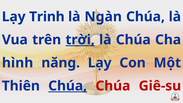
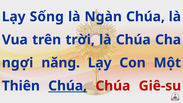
Trinh: Trinh -> Sống (47, 17)
trời underline: present -> none (80, 40)
hình: hình -> ngợi (18, 63)
